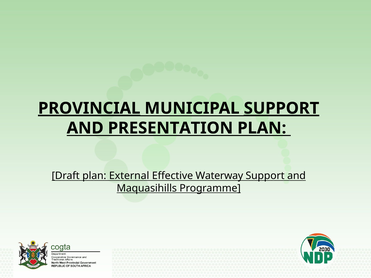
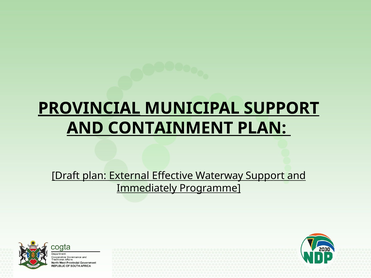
SUPPORT underline: present -> none (281, 108)
PRESENTATION: PRESENTATION -> CONTAINMENT (170, 128)
Maquasihills: Maquasihills -> Immediately (147, 188)
